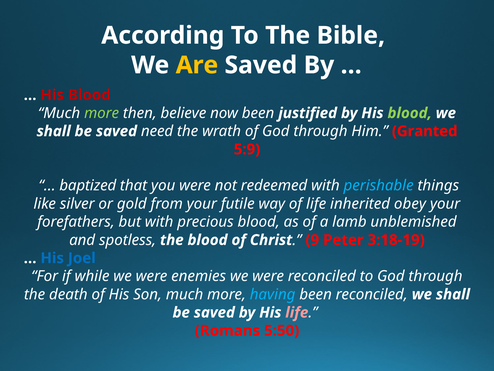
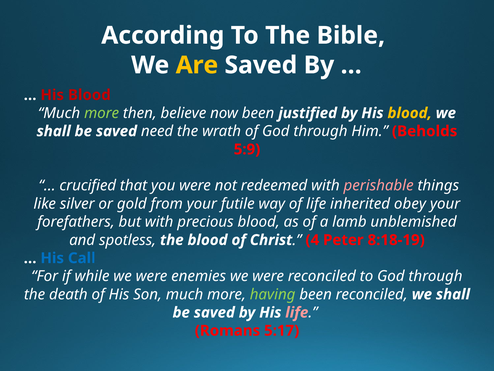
blood colour: light green -> yellow (410, 113)
Granted: Granted -> Beholds (425, 131)
baptized: baptized -> crucified (88, 185)
perishable colour: light blue -> pink (379, 185)
9: 9 -> 4 (312, 240)
3:18-19: 3:18-19 -> 8:18-19 (396, 240)
Joel: Joel -> Call (82, 258)
having colour: light blue -> light green (273, 294)
5:50: 5:50 -> 5:17 (282, 330)
